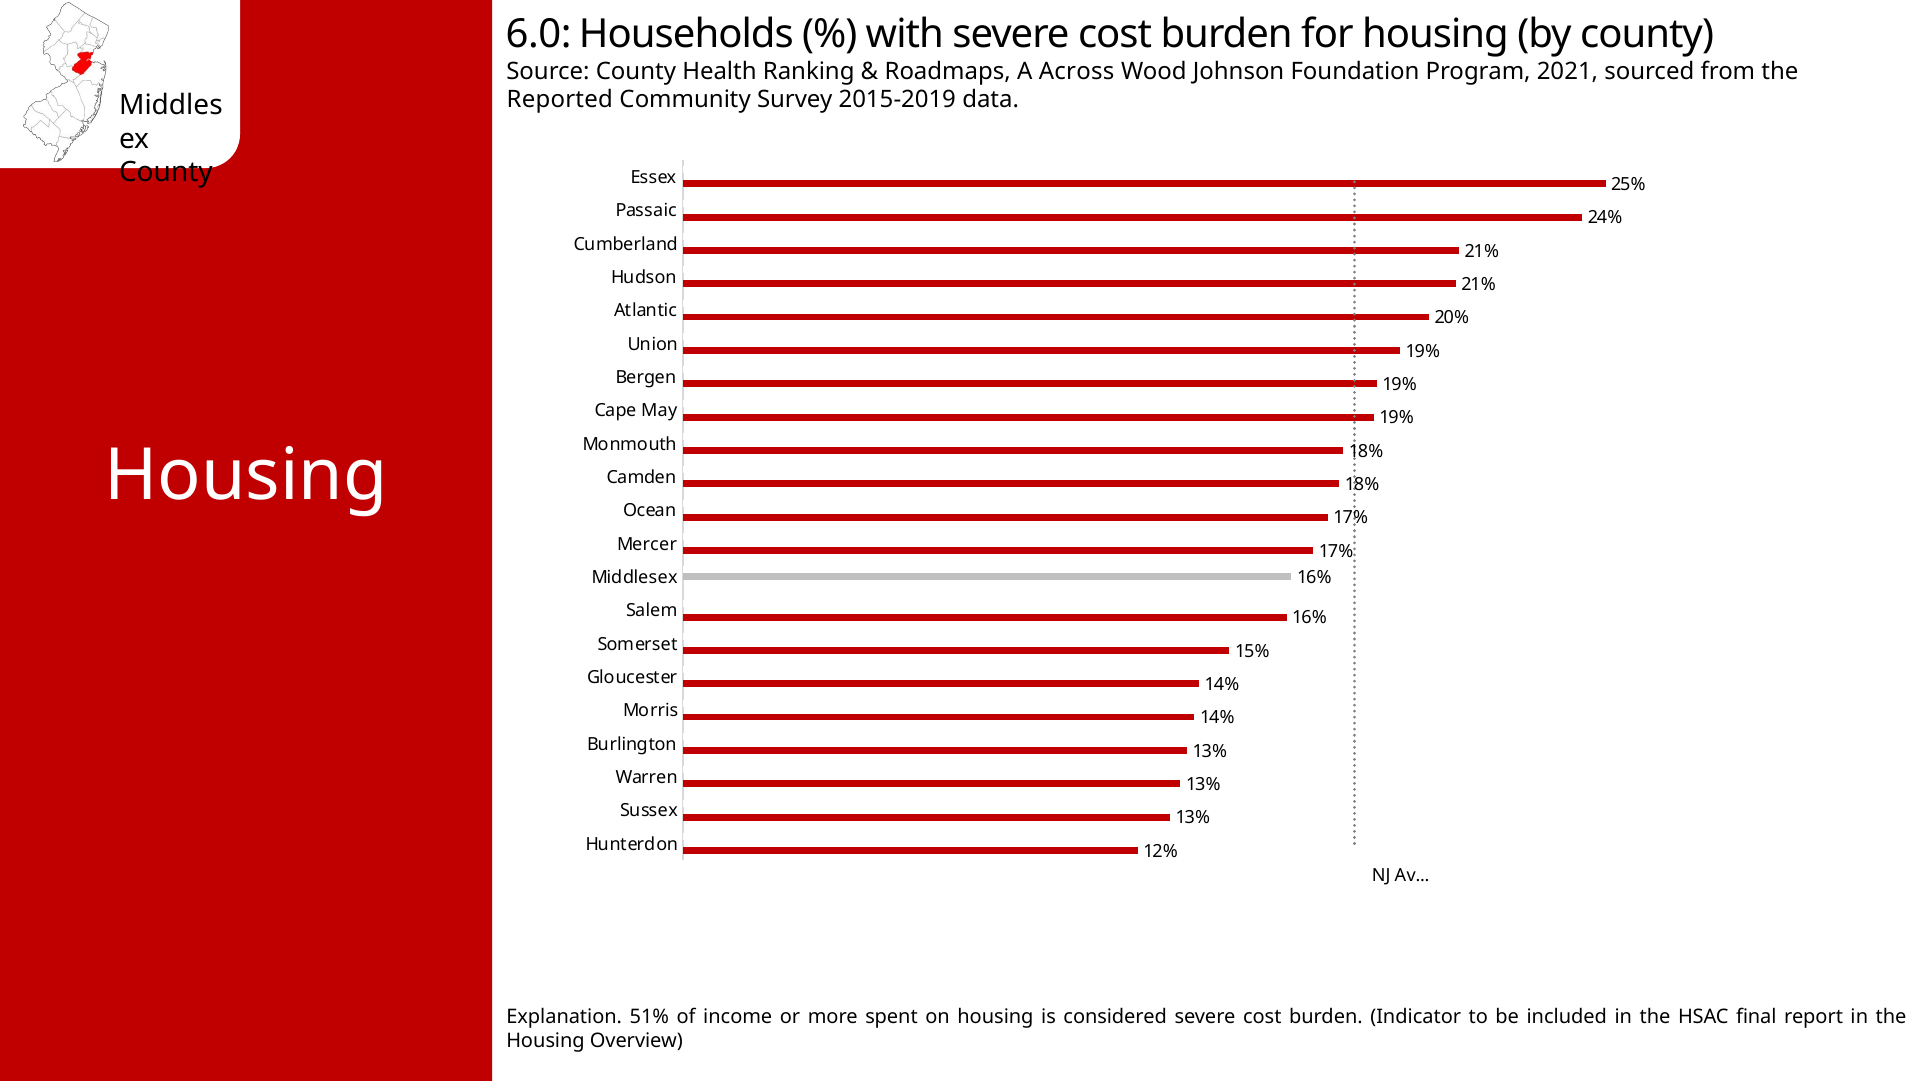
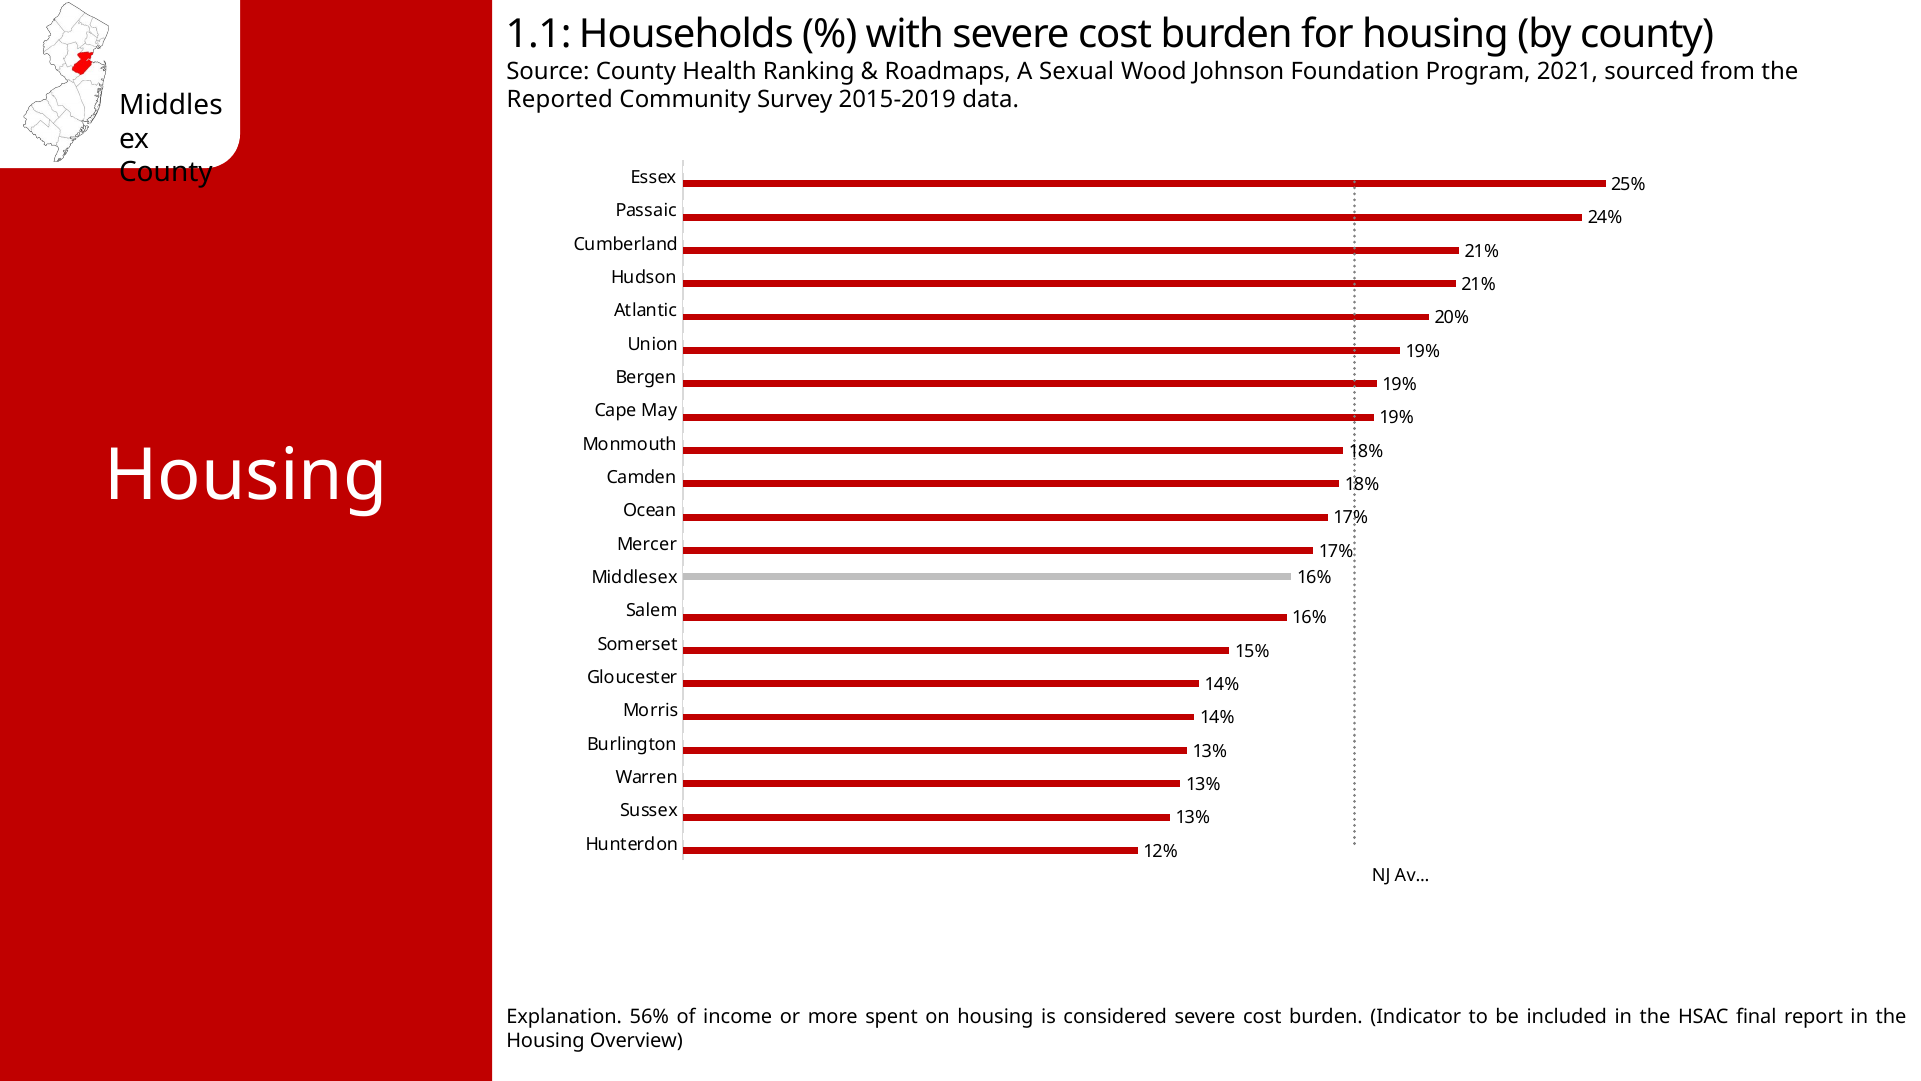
6.0: 6.0 -> 1.1 (539, 34)
Across: Across -> Sexual (1077, 71)
51%: 51% -> 56% (649, 1017)
